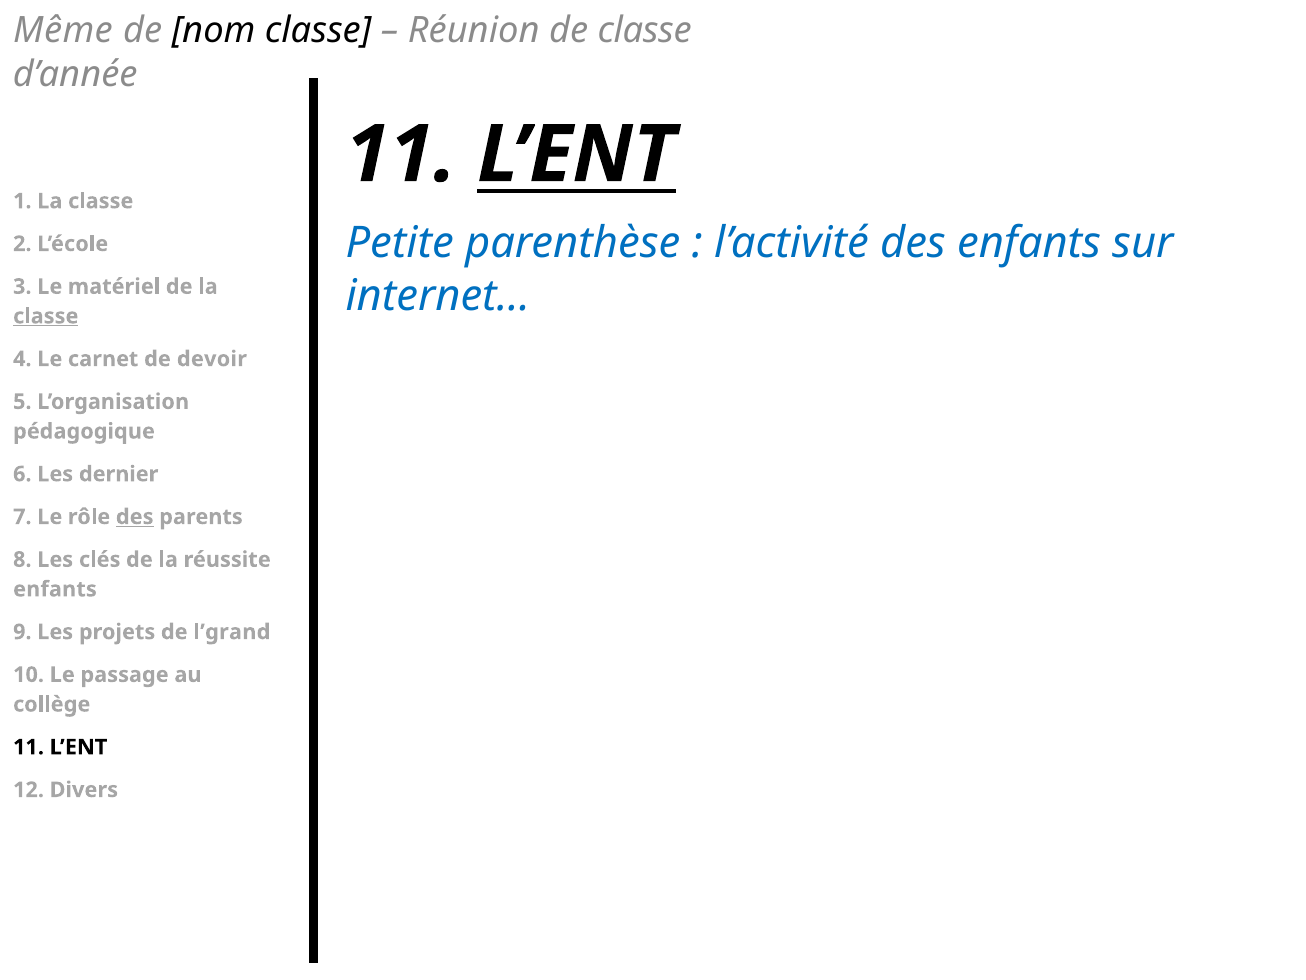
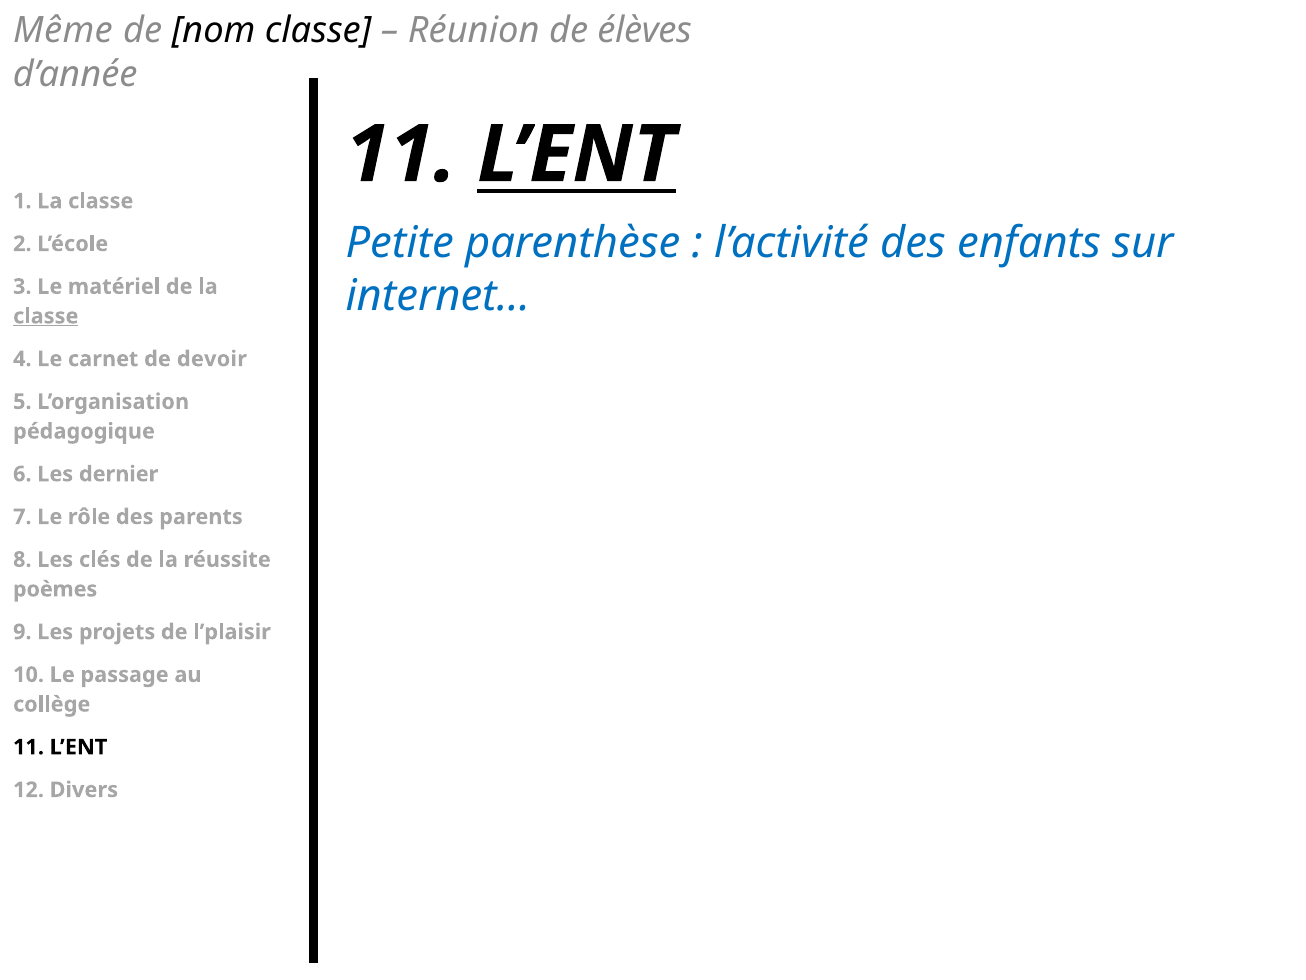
de classe: classe -> élèves (645, 31)
des underline: present -> none (135, 517)
enfants: enfants -> poèmes (55, 589)
l’grand: l’grand -> l’plaisir (232, 632)
